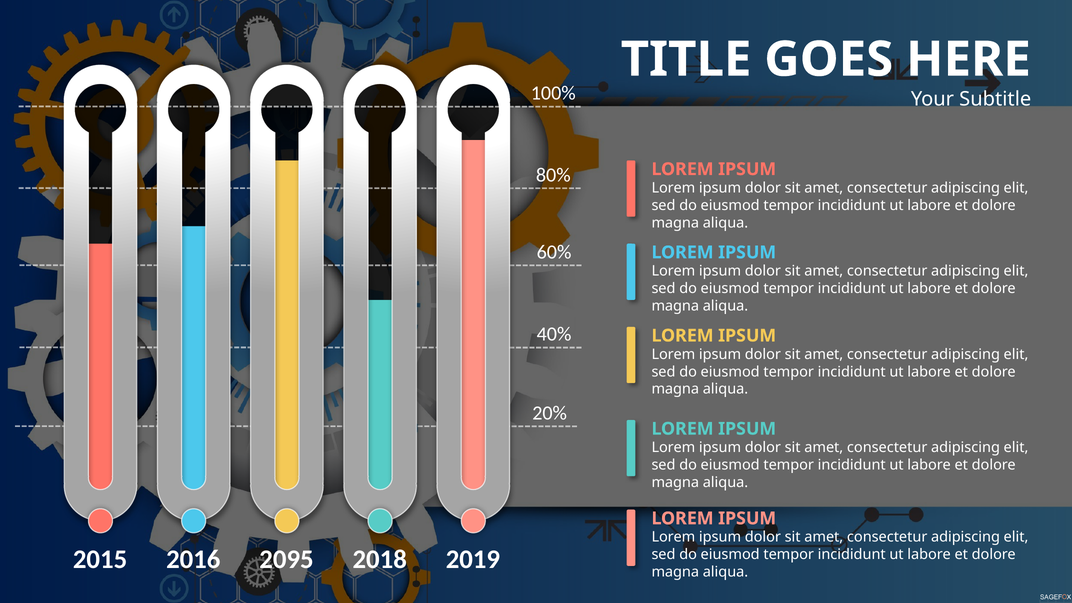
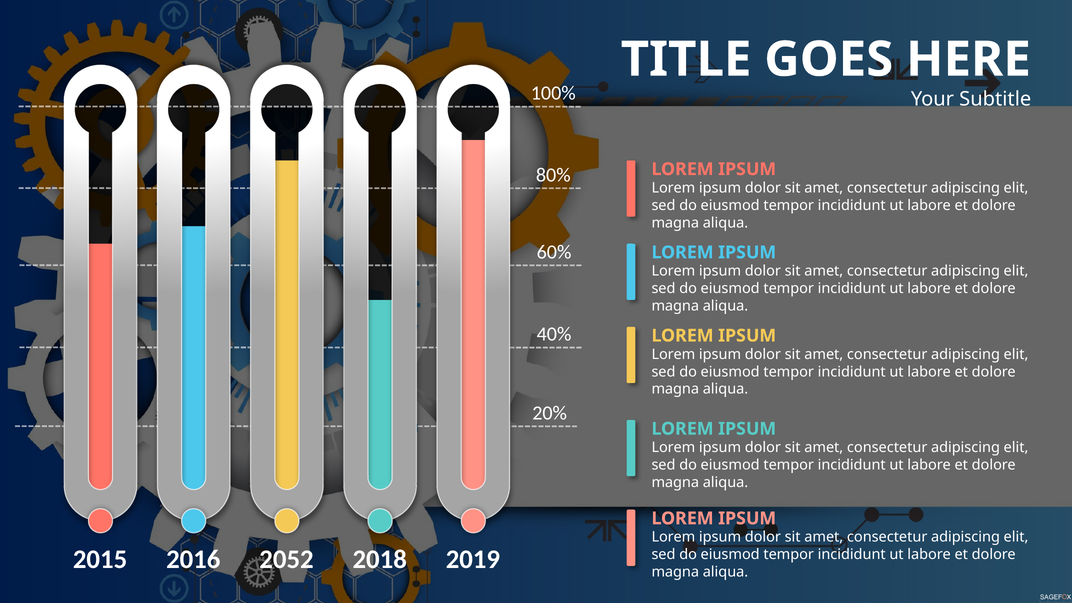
2095: 2095 -> 2052 (287, 559)
